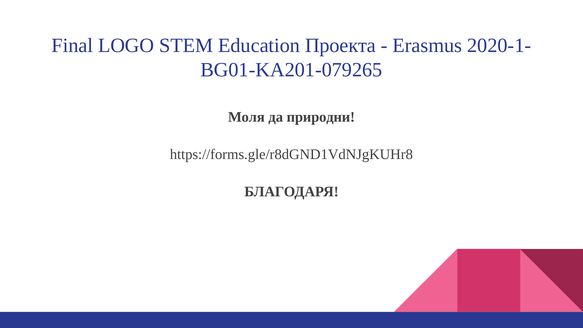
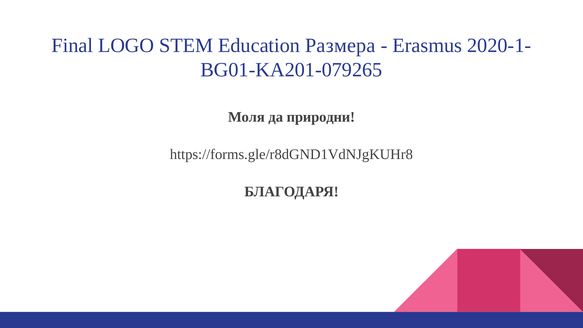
Проекта: Проекта -> Размера (340, 46)
